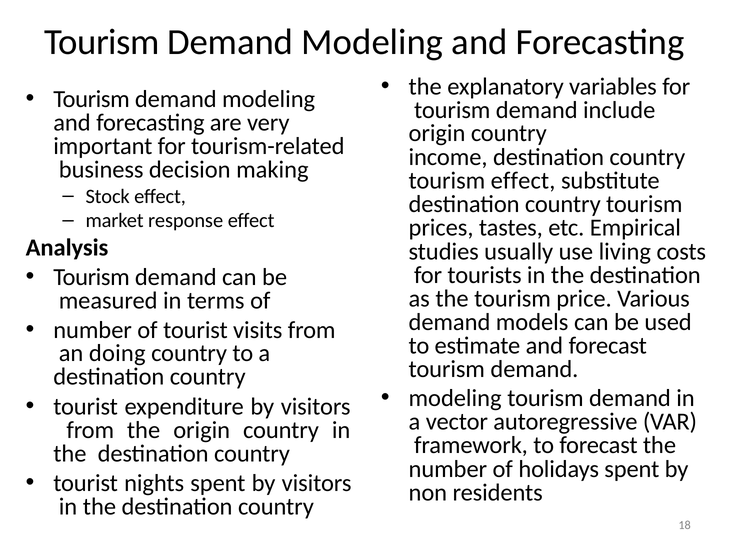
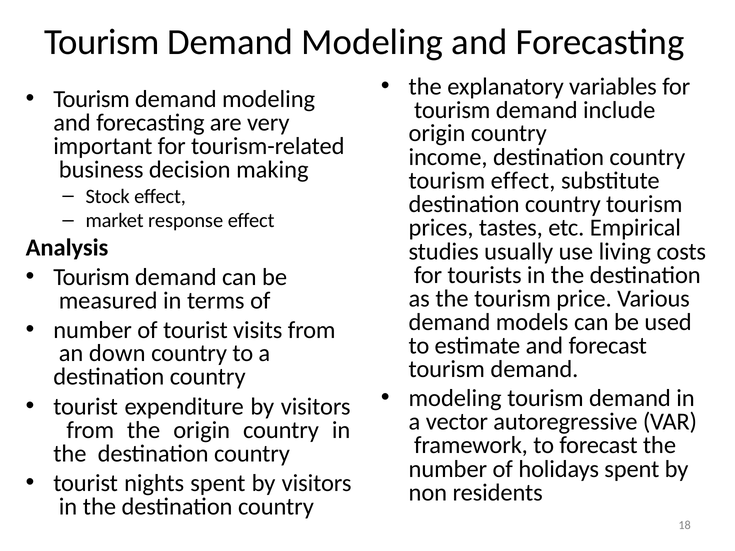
doing: doing -> down (117, 354)
